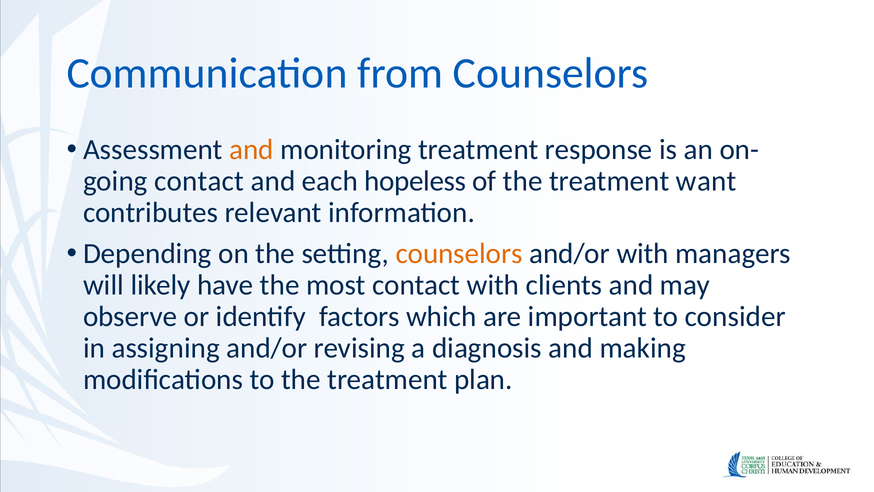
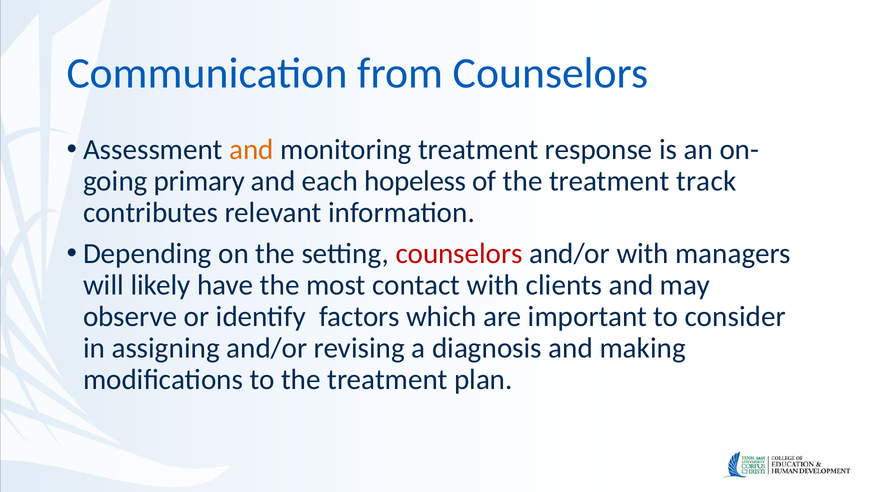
contact: contact -> primary (199, 181)
want: want -> track (706, 181)
counselors colour: orange -> red (459, 253)
